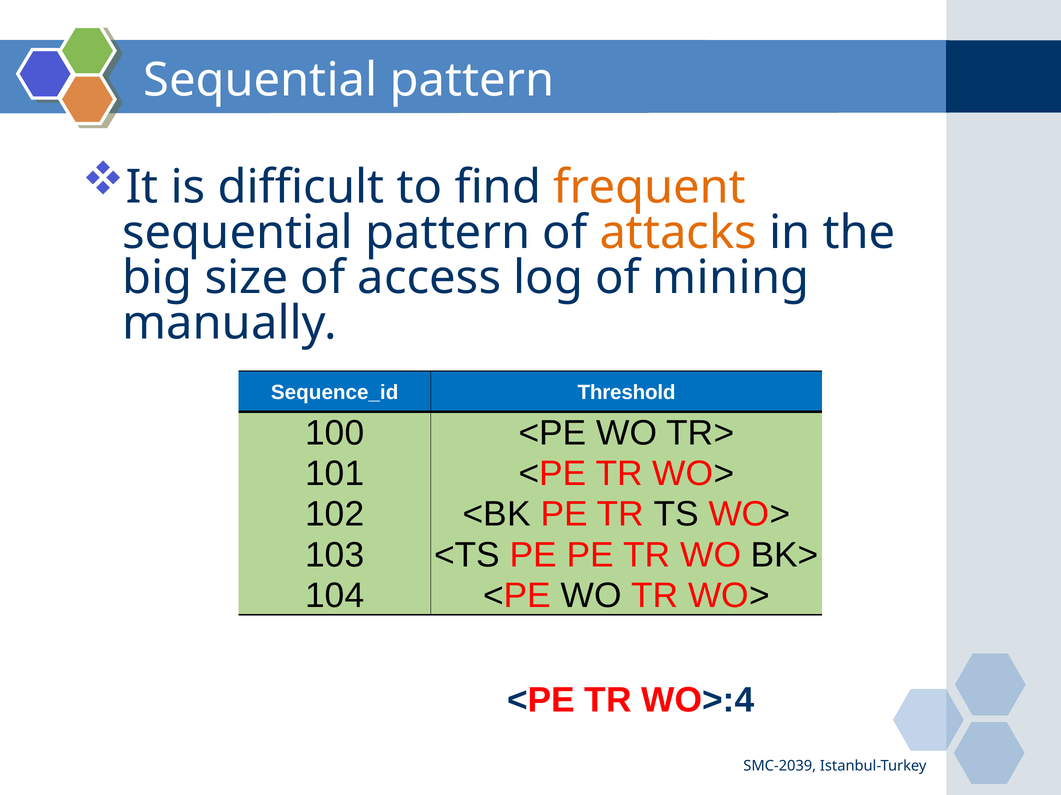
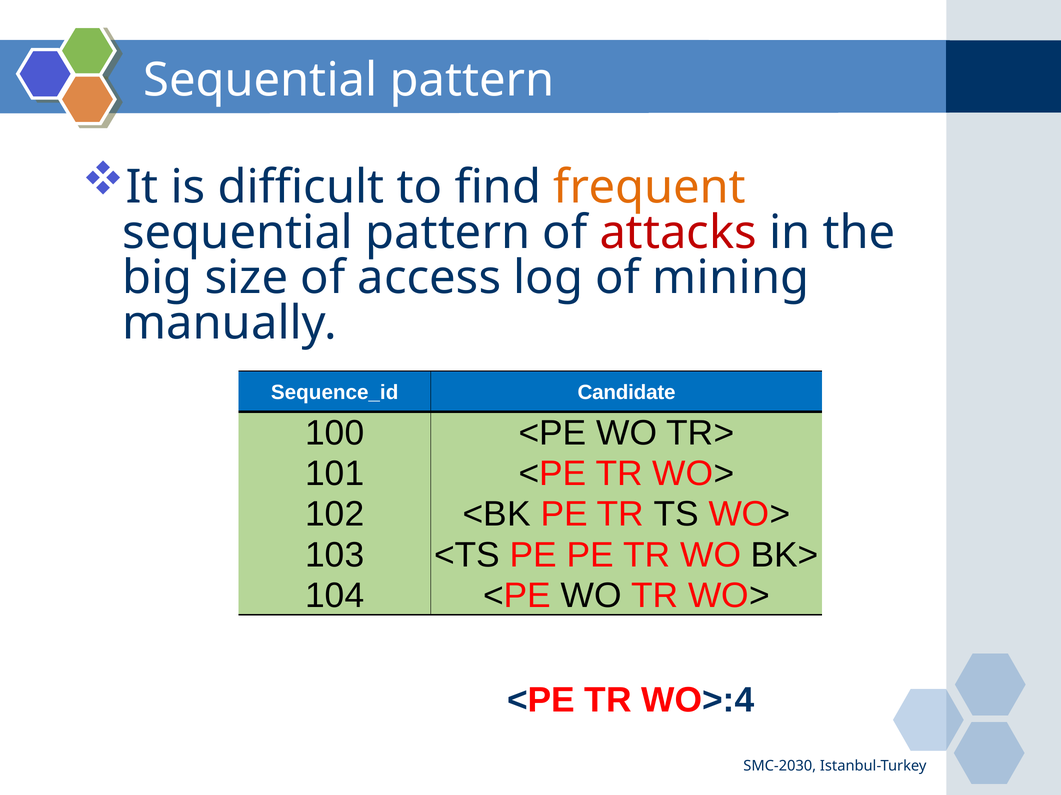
attacks colour: orange -> red (678, 233)
Threshold: Threshold -> Candidate (627, 393)
SMC-2039: SMC-2039 -> SMC-2030 (780, 767)
